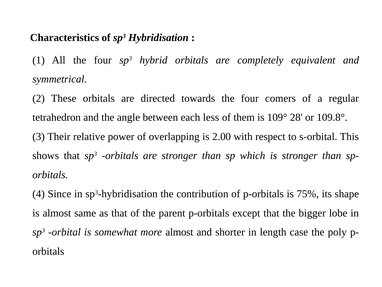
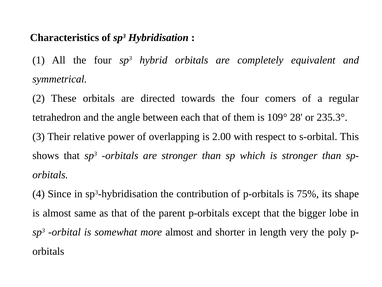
each less: less -> that (211, 117)
109.8°: 109.8° -> 235.3° (332, 117)
case: case -> very (299, 232)
